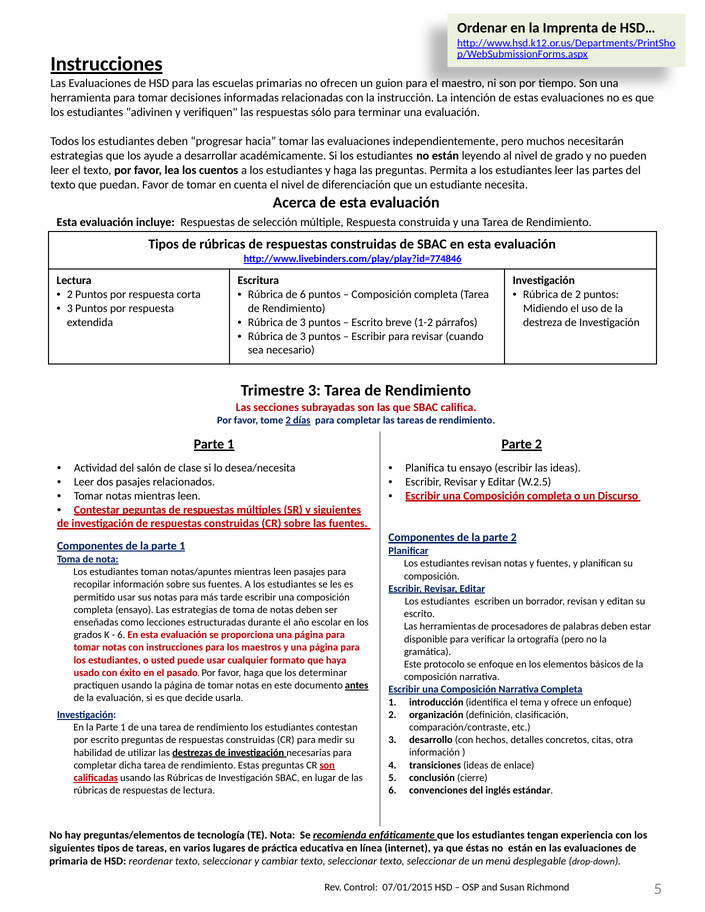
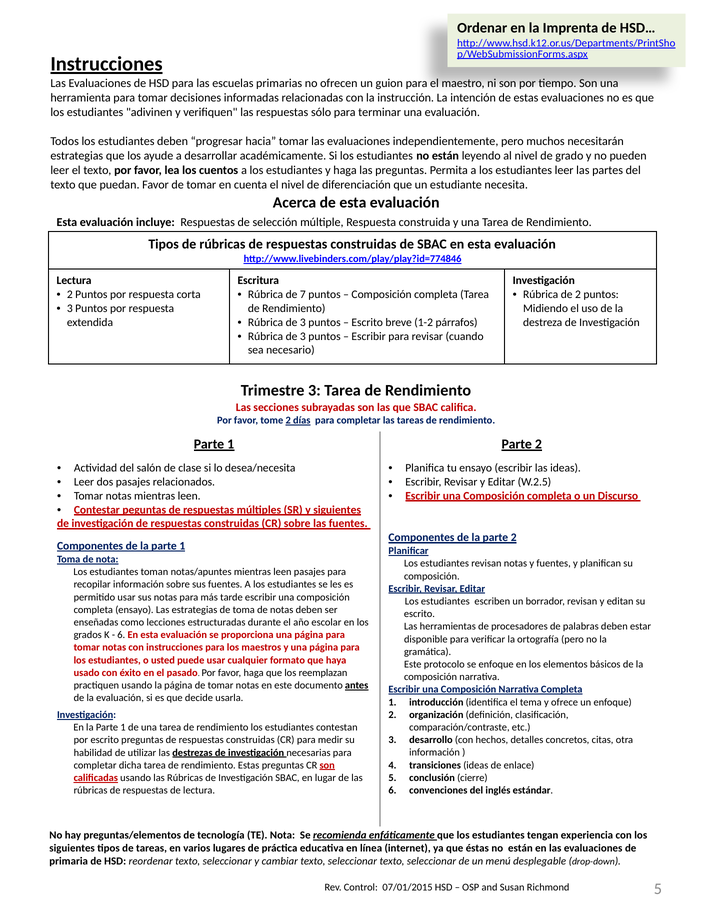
de 6: 6 -> 7 (303, 294)
determinar: determinar -> reemplazan (323, 673)
